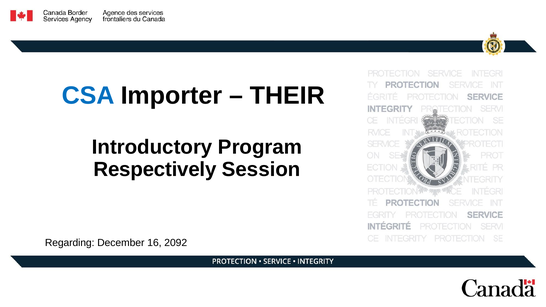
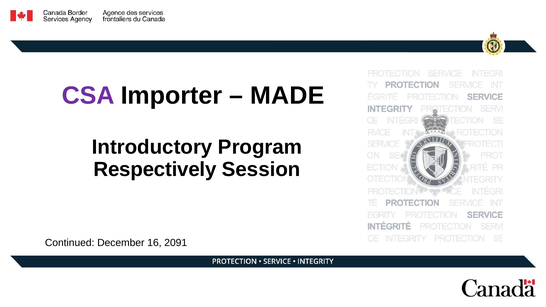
CSA colour: blue -> purple (88, 96)
THEIR: THEIR -> MADE (287, 96)
Regarding: Regarding -> Continued (70, 243)
2092: 2092 -> 2091 (176, 243)
